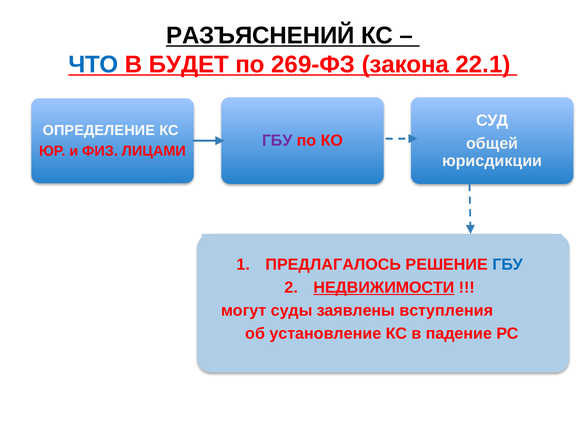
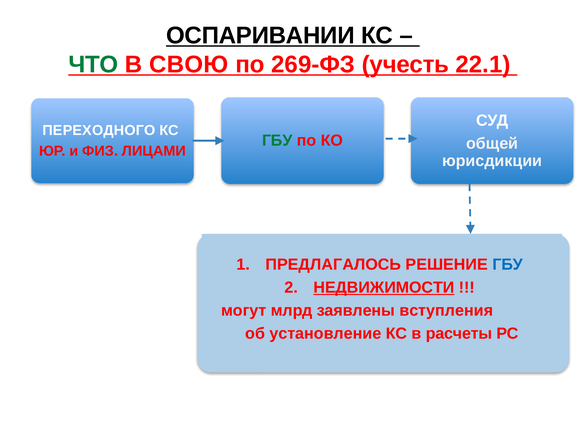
РАЗЪЯСНЕНИЙ: РАЗЪЯСНЕНИЙ -> ОСПАРИВАНИИ (260, 35)
ЧТО colour: blue -> green (93, 64)
БУДЕТ: БУДЕТ -> СВОЮ (189, 64)
закона: закона -> учесть (405, 64)
ОПРЕДЕЛЕНИЕ: ОПРЕДЕЛЕНИЕ -> ПЕРЕХОДНОГО (99, 130)
ГБУ colour: purple -> green (277, 140)
суды: суды -> млрд (292, 310)
падение: падение -> расчеты (459, 333)
